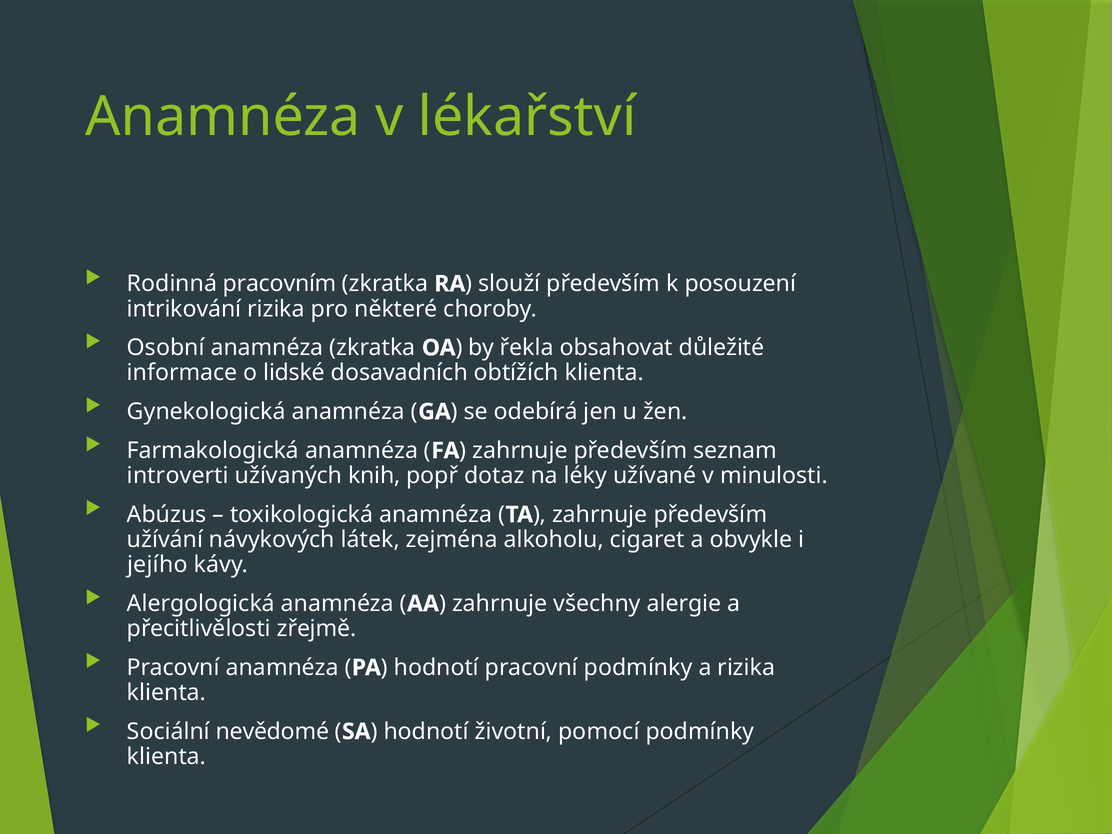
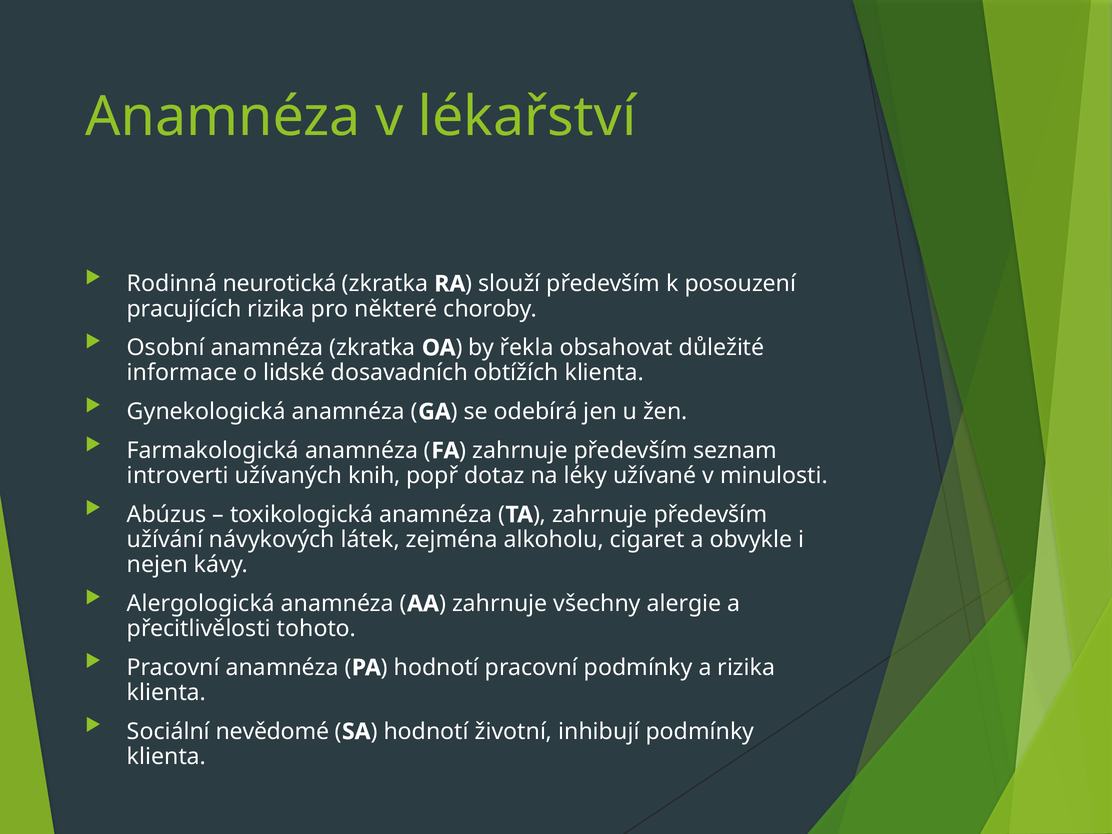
pracovním: pracovním -> neurotická (280, 284)
intrikování: intrikování -> pracujících (184, 309)
jejího: jejího -> nejen (157, 565)
zřejmě: zřejmě -> tohoto (317, 629)
pomocí: pomocí -> inhibují (599, 732)
